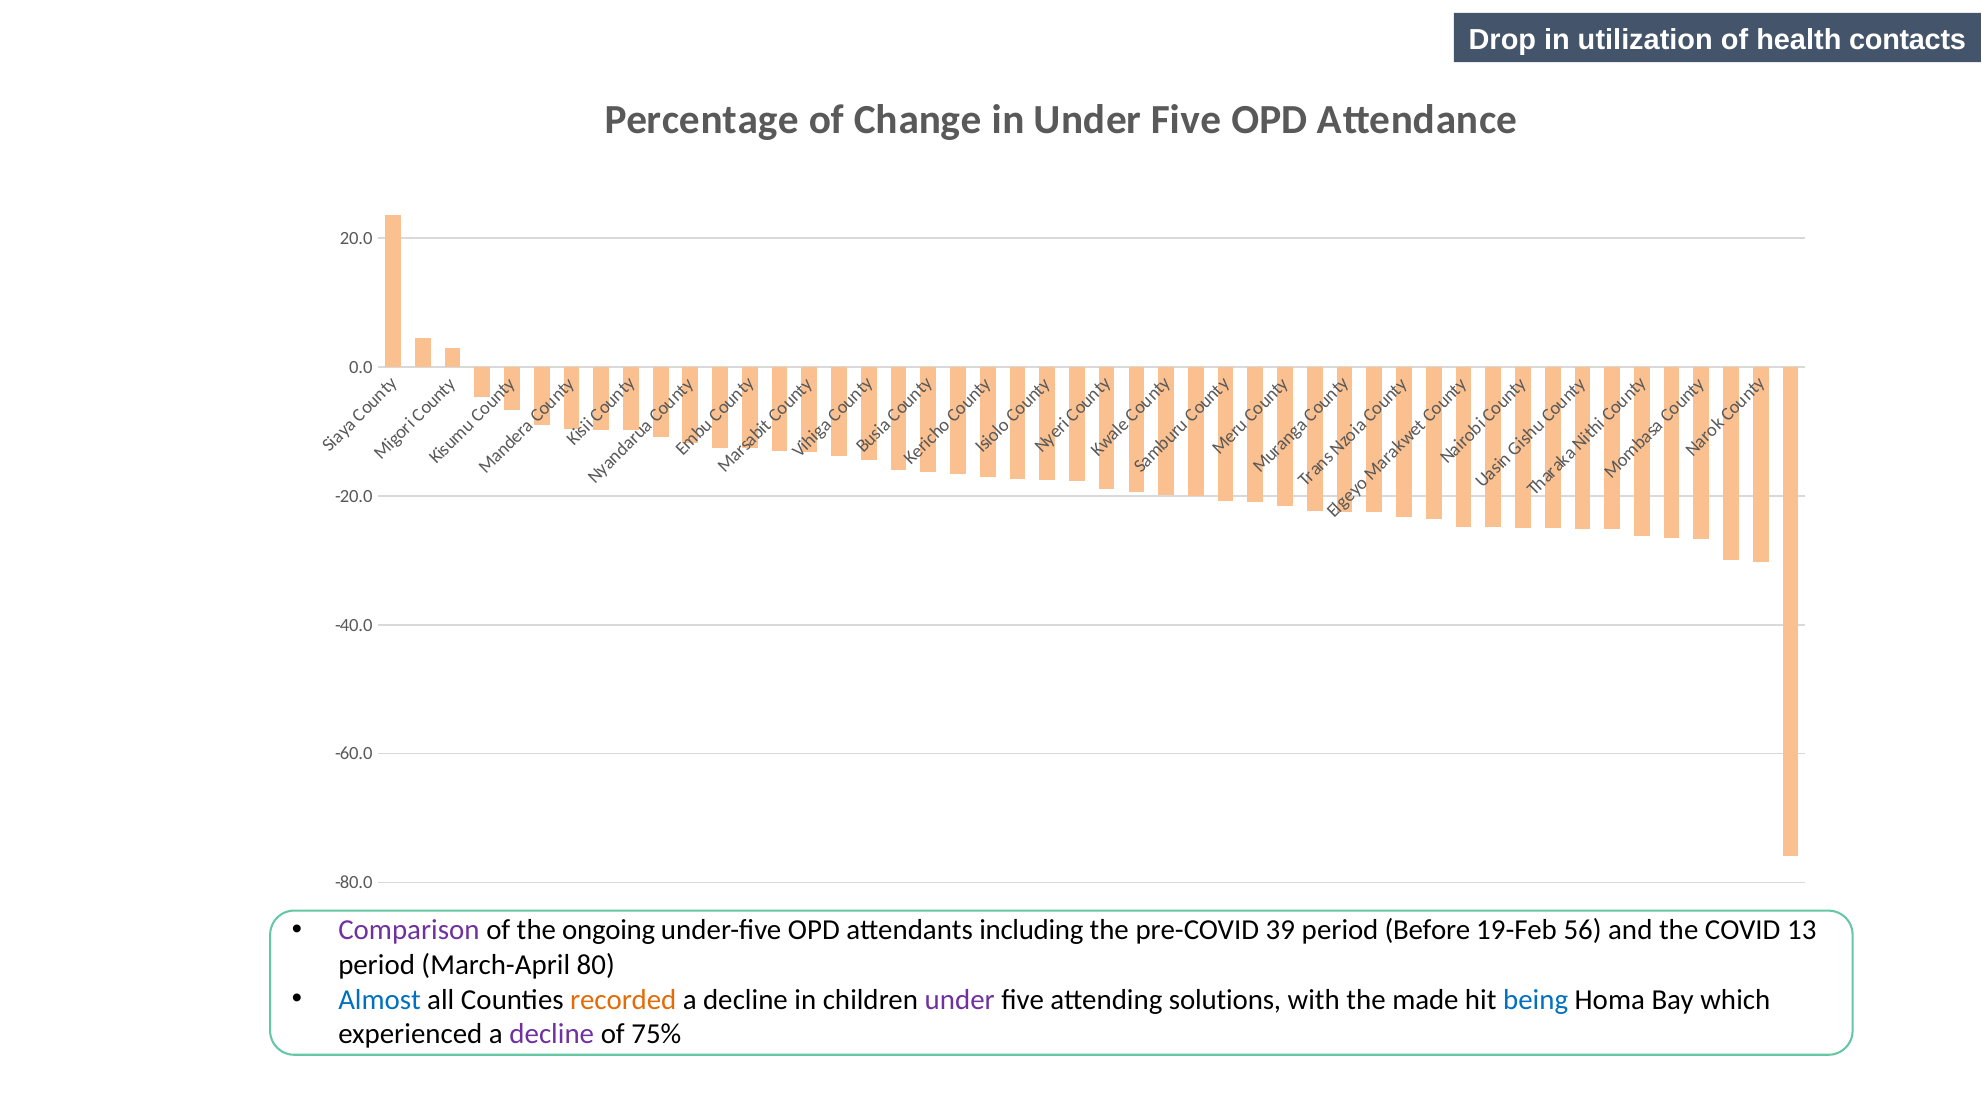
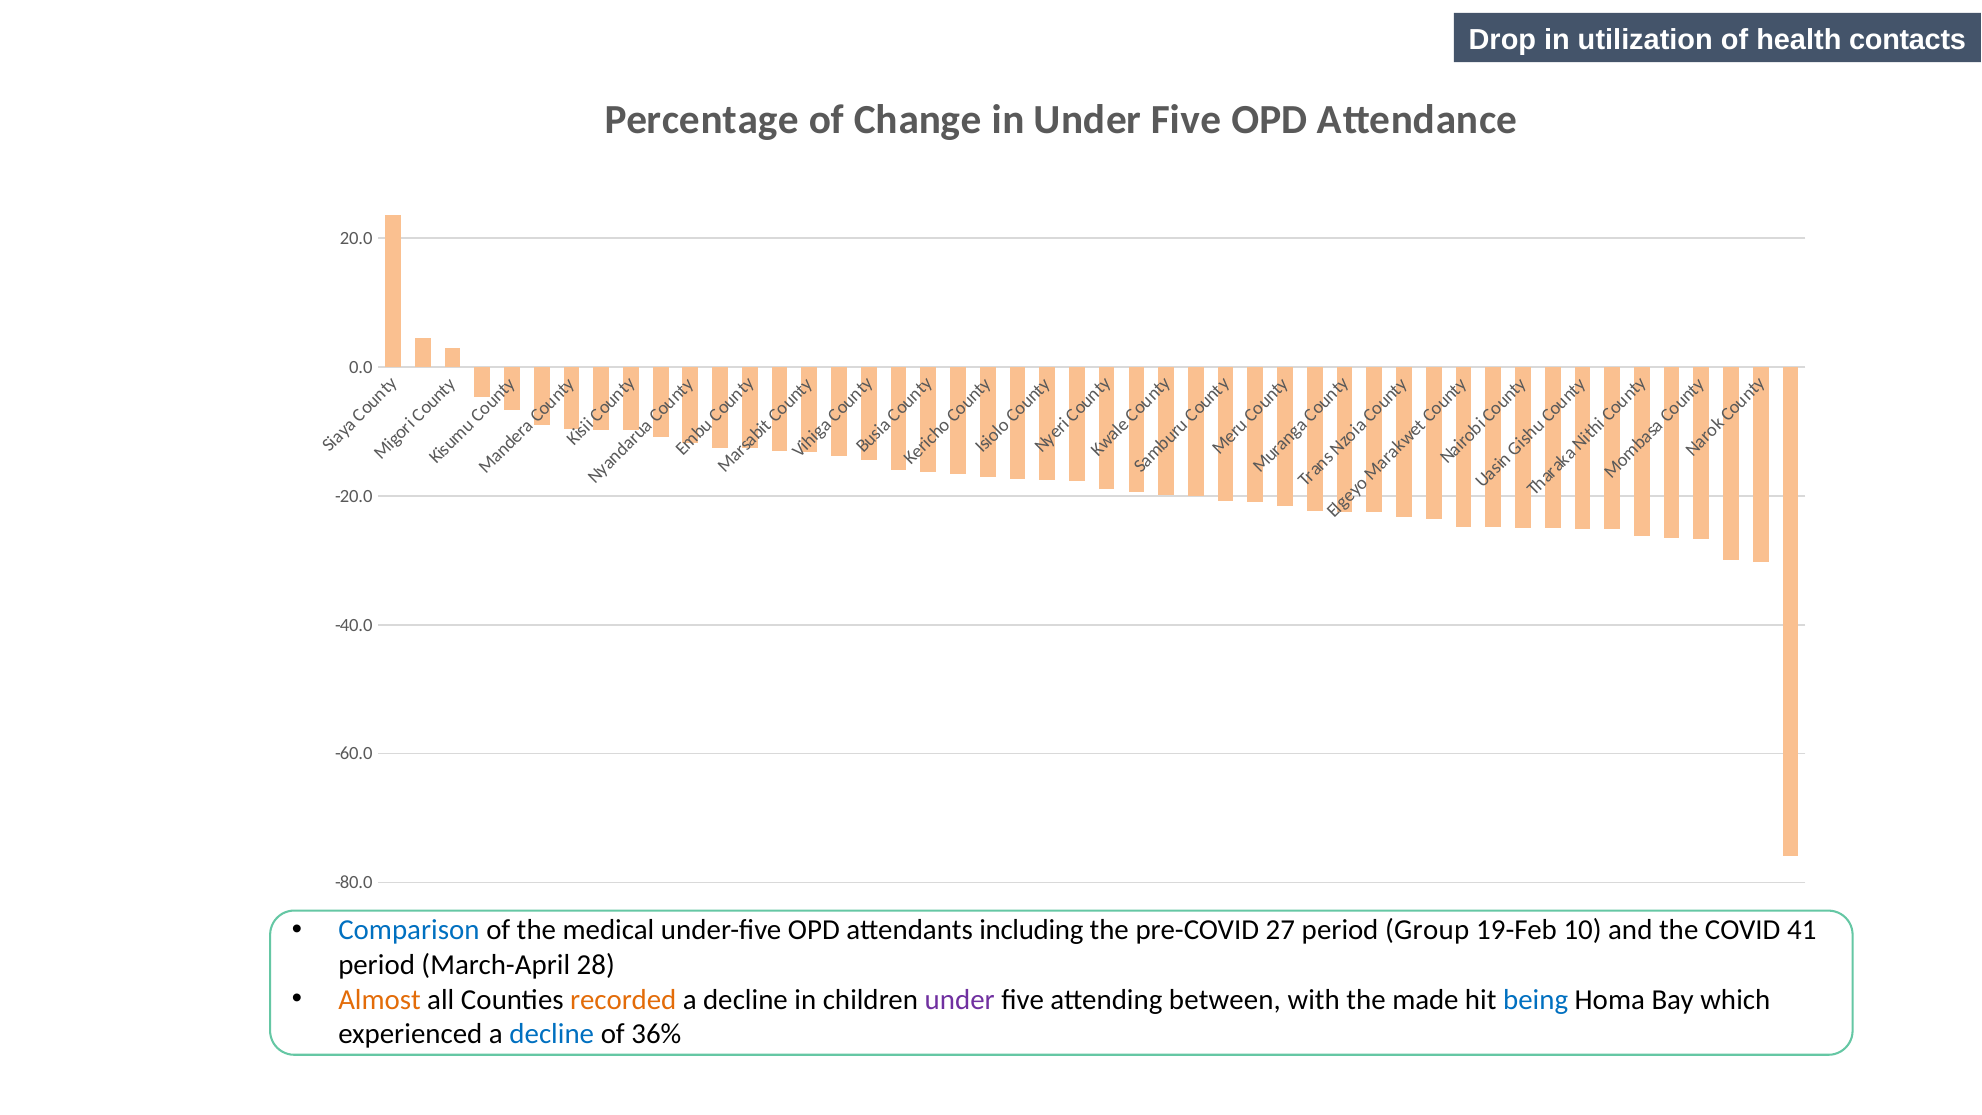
Comparison colour: purple -> blue (409, 930)
ongoing: ongoing -> medical (609, 930)
39: 39 -> 27 (1280, 930)
Before: Before -> Group (1427, 930)
56: 56 -> 10 (1583, 930)
13: 13 -> 41 (1802, 930)
80: 80 -> 28 (596, 965)
Almost colour: blue -> orange (380, 999)
solutions: solutions -> between (1225, 999)
decline colour: purple -> blue (552, 1034)
75%: 75% -> 36% (656, 1034)
